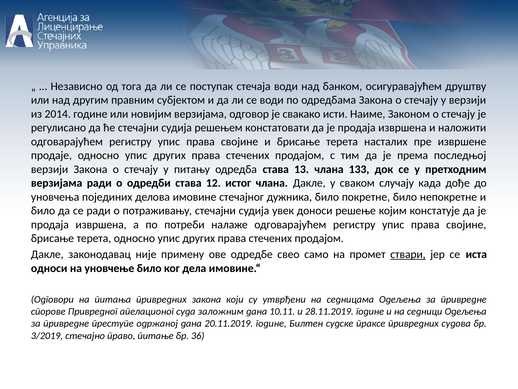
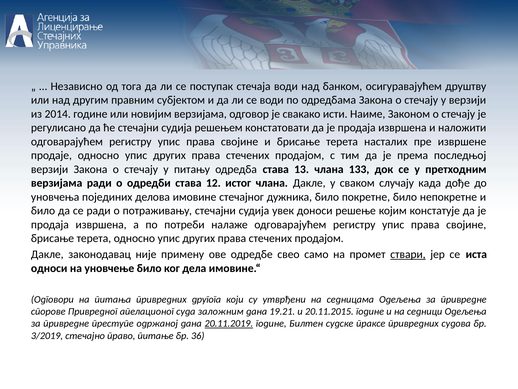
привредних закона: закона -> другога (206, 299)
10.11: 10.11 -> 19.21 (282, 311)
28.11.2019: 28.11.2019 -> 20.11.2015 (329, 311)
20.11.2019 underline: none -> present (229, 323)
